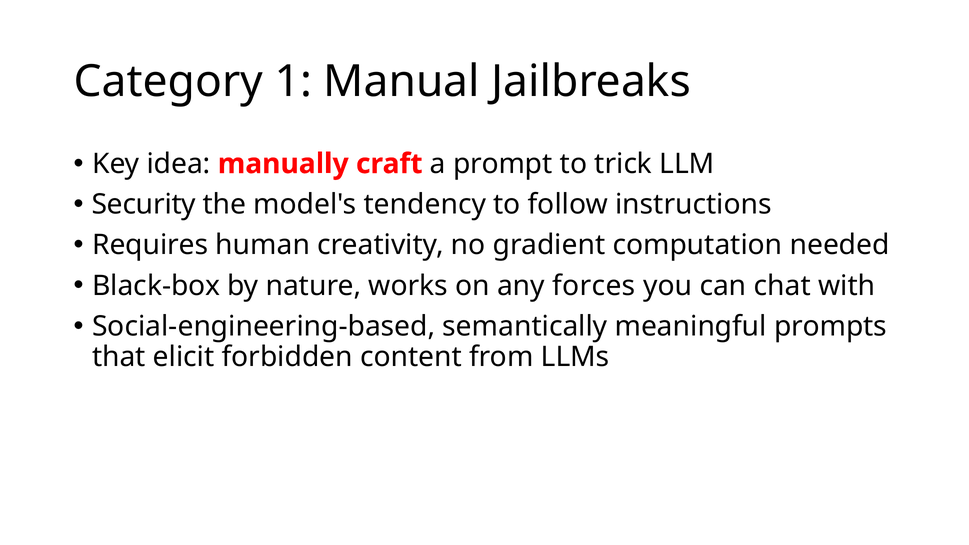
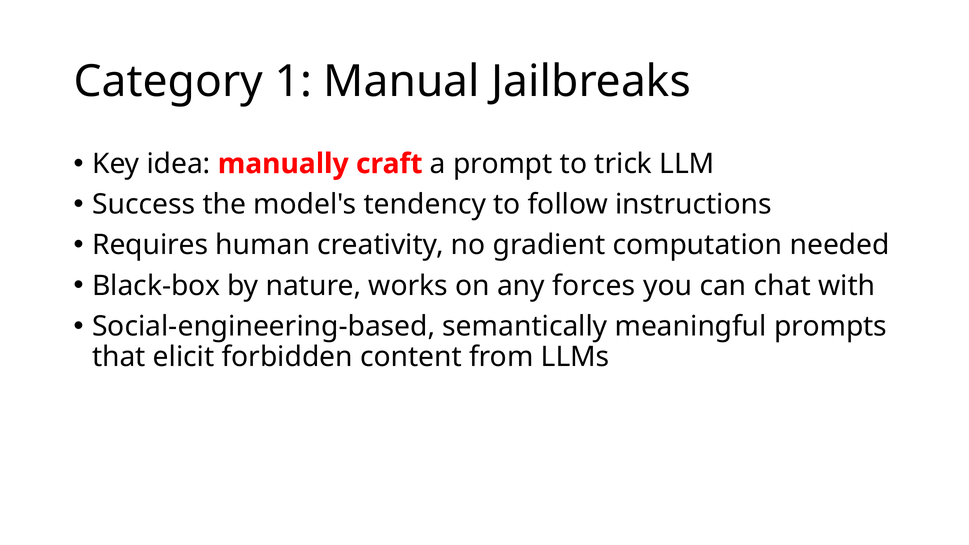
Security: Security -> Success (144, 204)
